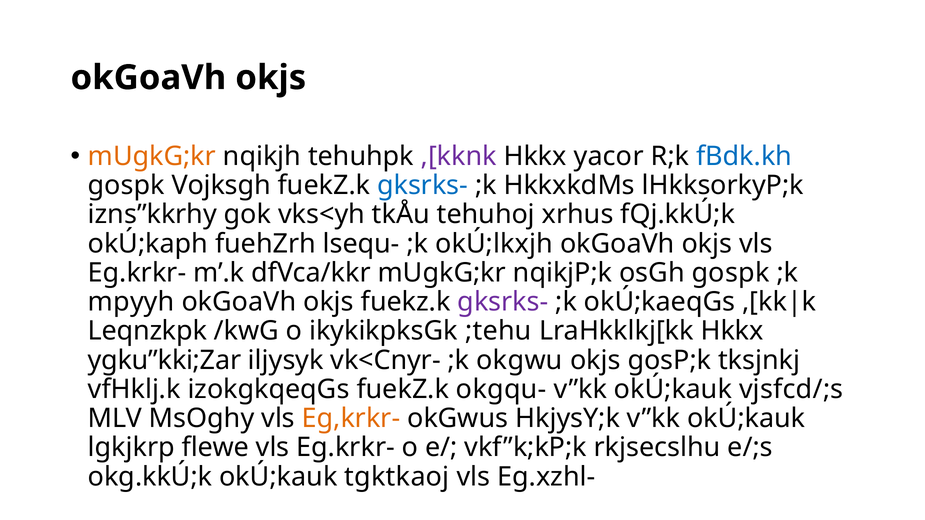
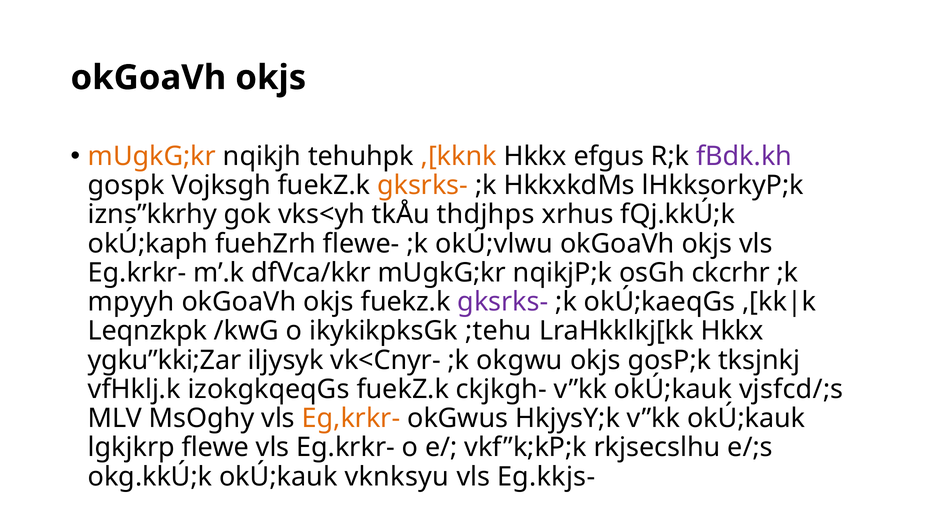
,[kknk colour: purple -> orange (459, 156)
yacor: yacor -> efgus (609, 156)
fBdk.kh colour: blue -> purple (744, 156)
gksrks- colour: blue -> orange (423, 186)
tehuhoj: tehuhoj -> thdjhps (486, 215)
lsequ-: lsequ- -> flewe- (361, 244)
okÚ;lkxjh: okÚ;lkxjh -> okÚ;vlwu (494, 244)
osGh gospk: gospk -> ckcrhr (731, 273)
okgqu-: okgqu- -> ckjkgh- (501, 390)
tgktkaoj: tgktkaoj -> vknksyu (397, 477)
Eg.xzhl-: Eg.xzhl- -> Eg.kkjs- (546, 477)
